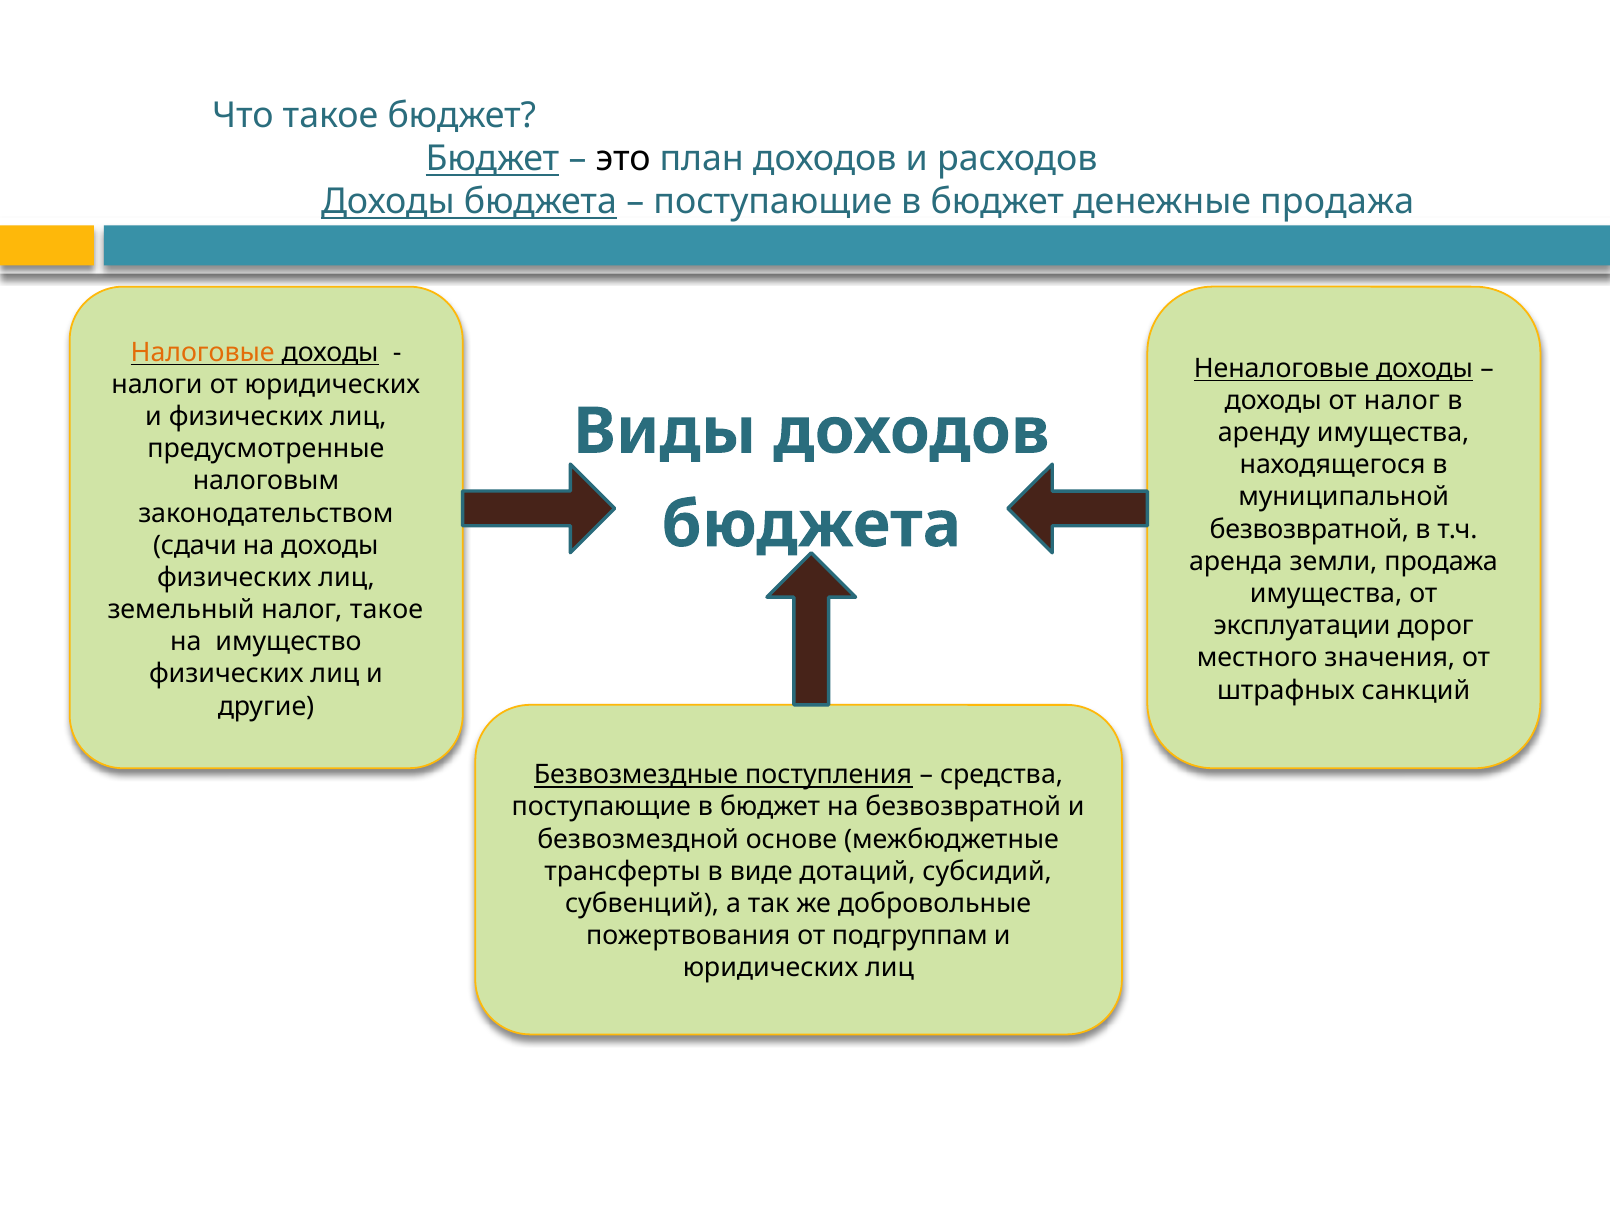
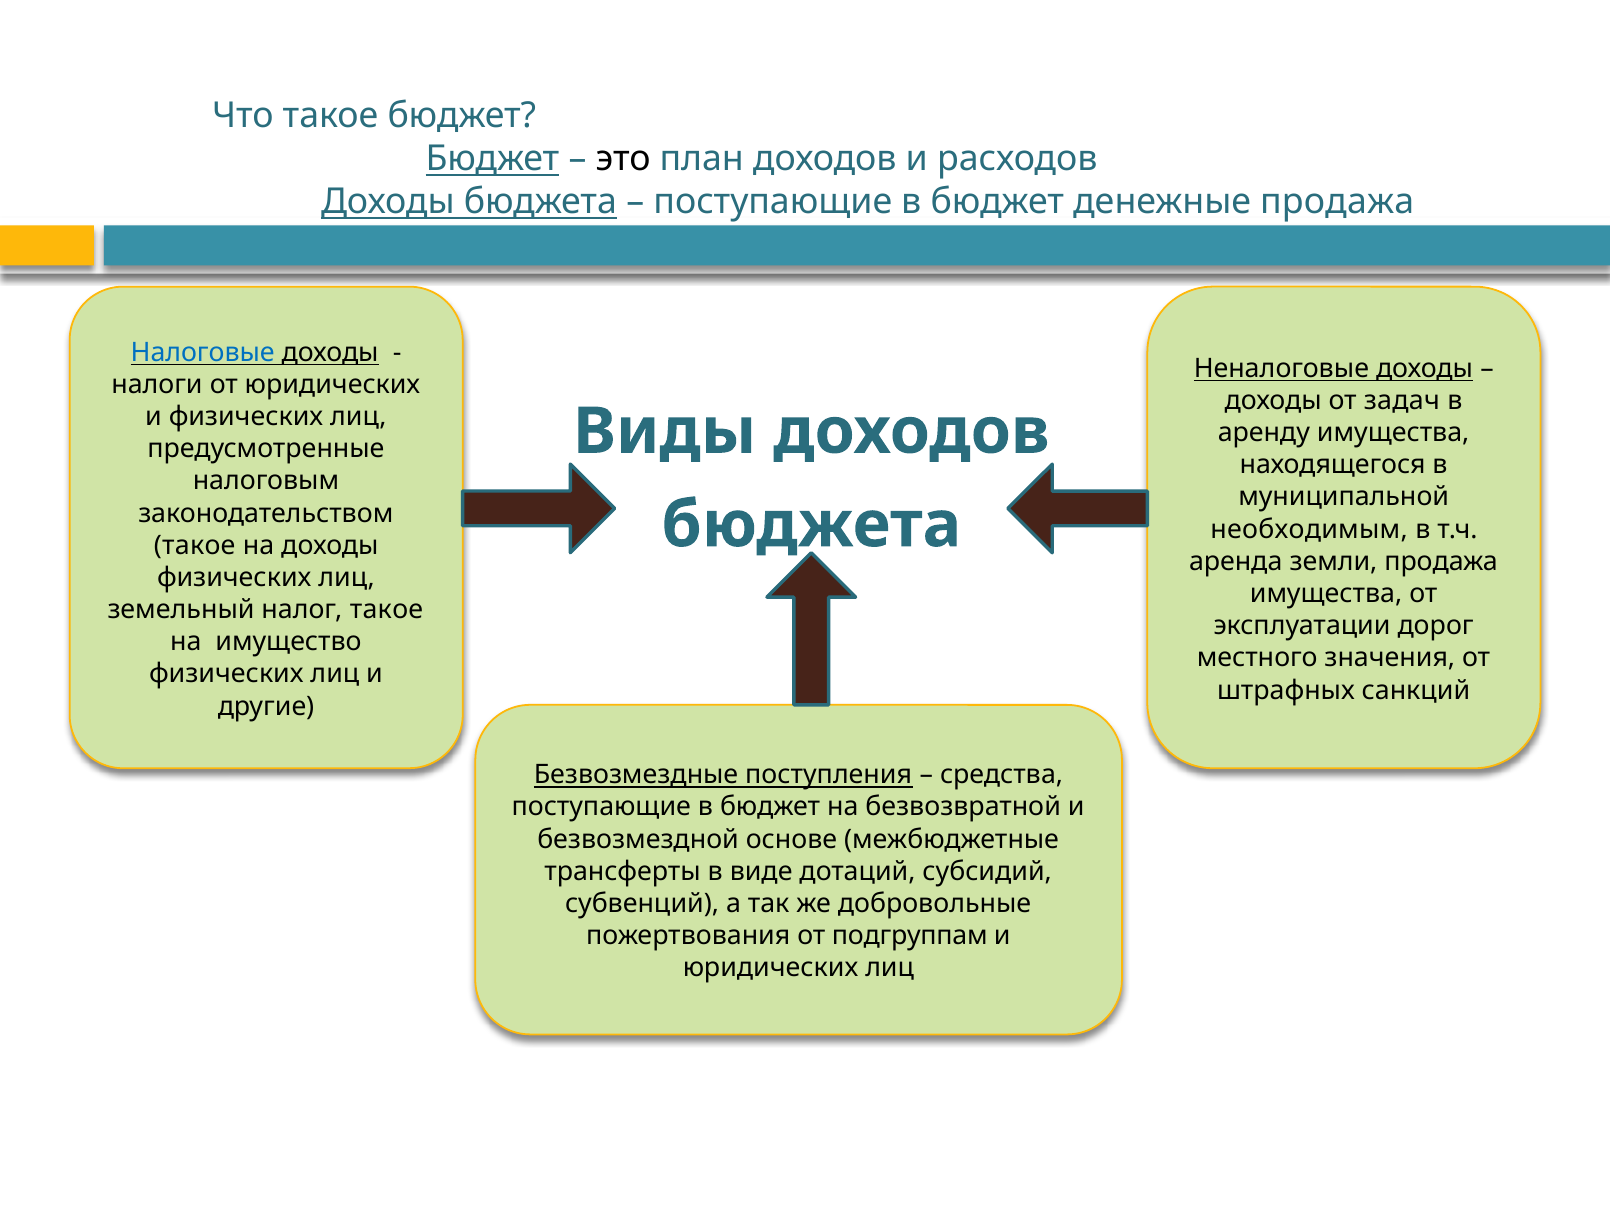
Налоговые colour: orange -> blue (203, 352)
от налог: налог -> задач (1402, 401)
безвозвратной: безвозвратной -> необходимым (1309, 529)
сдачи: сдачи -> такое (195, 546)
